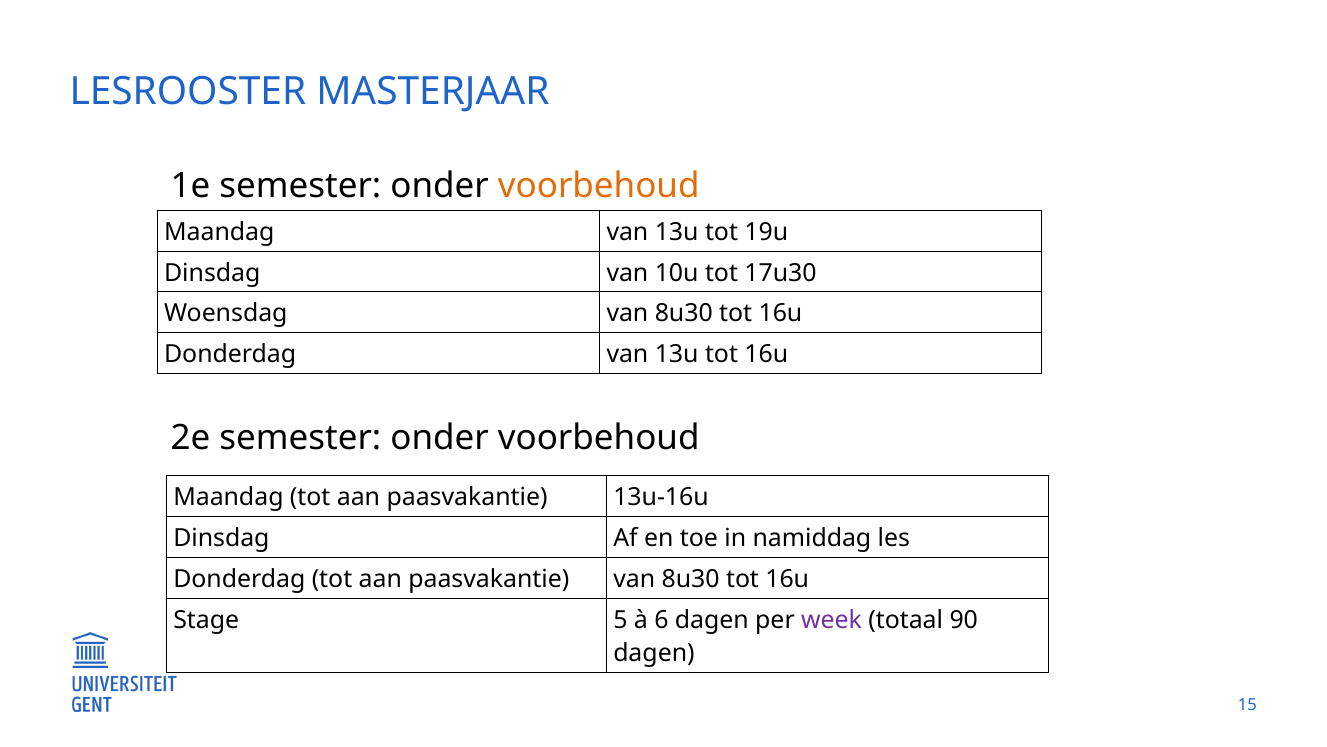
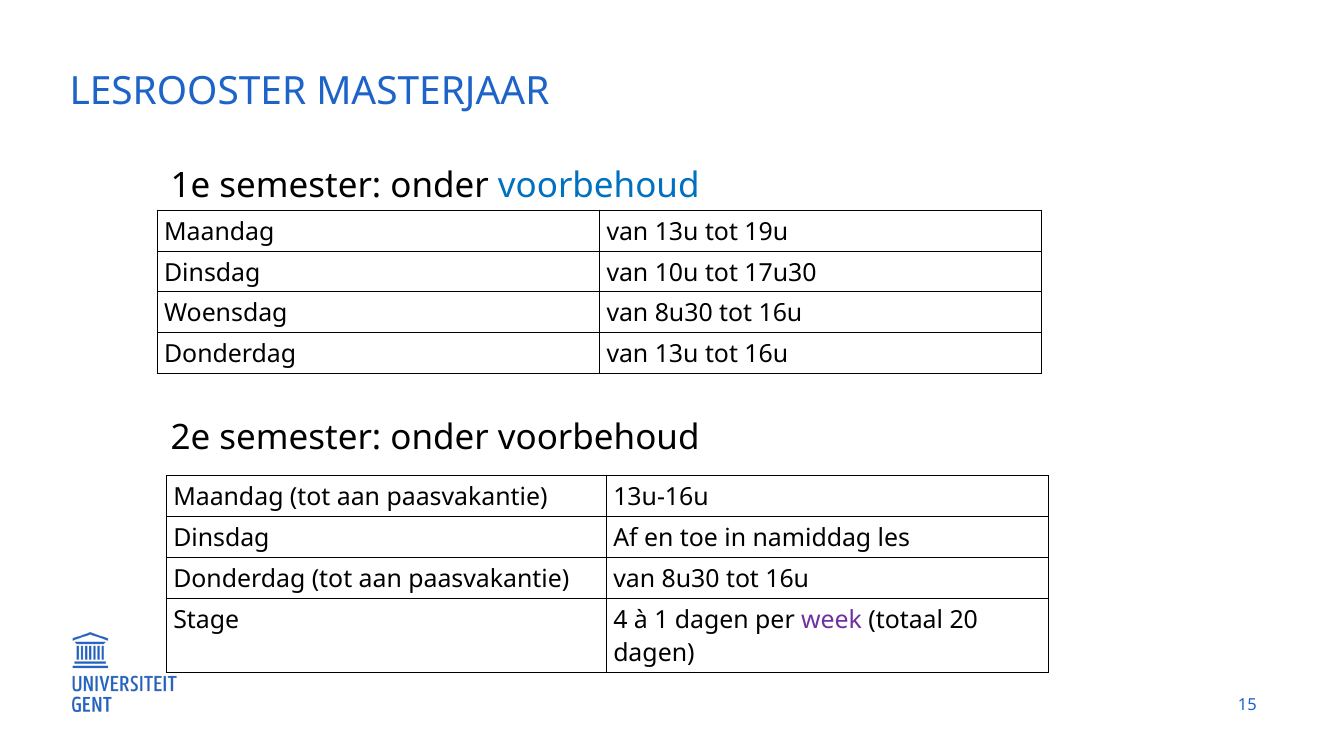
voorbehoud colour: orange -> blue (599, 186)
5: 5 -> 4 (620, 619)
6: 6 -> 1 (661, 619)
90: 90 -> 20 (964, 619)
